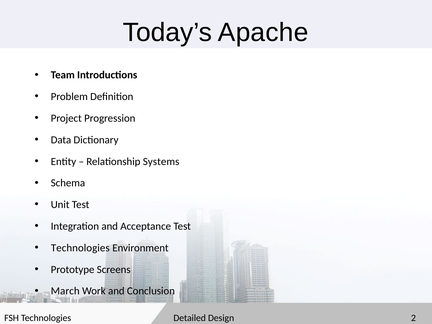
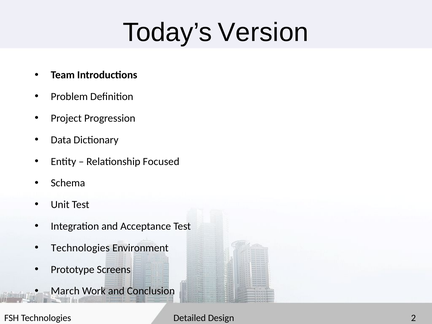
Apache: Apache -> Version (263, 32)
Systems: Systems -> Focused (161, 161)
